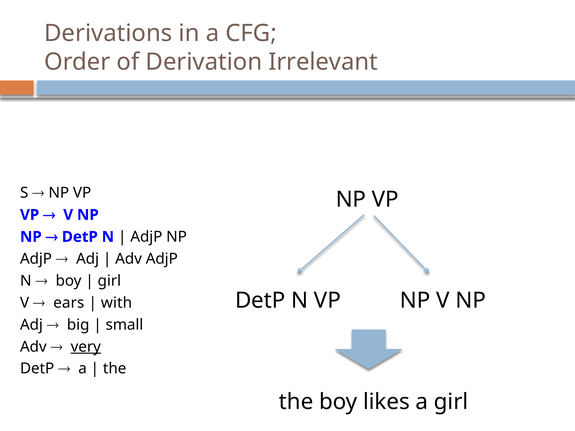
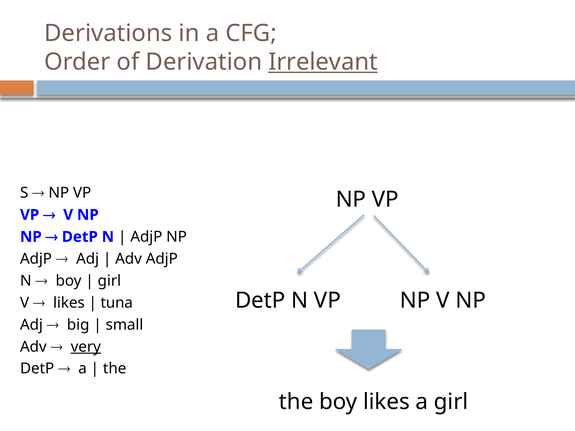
Irrelevant underline: none -> present (323, 62)
ears: ears -> likes (69, 303)
with: with -> tuna (117, 303)
